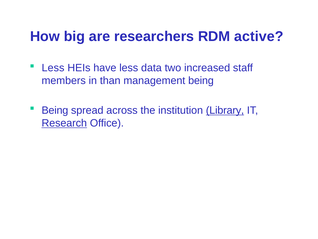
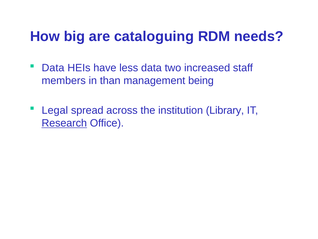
researchers: researchers -> cataloguing (154, 36)
active: active -> needs (259, 36)
Less: Less -> Data (53, 68)
Being: Being -> Legal (55, 110)
Library underline: present -> none (225, 110)
